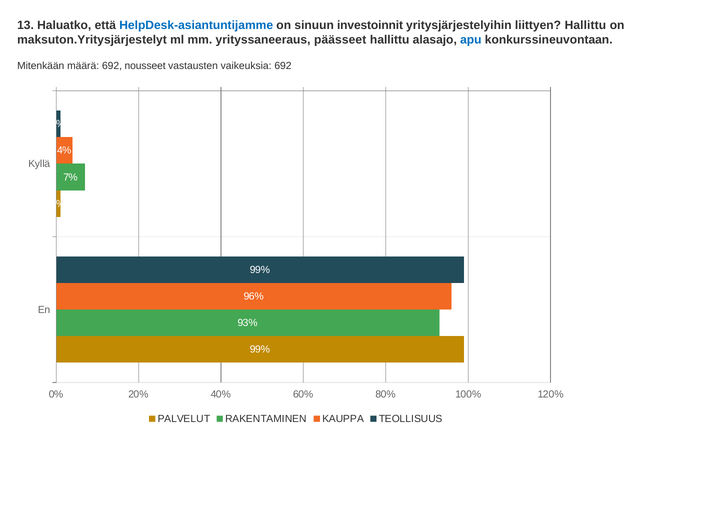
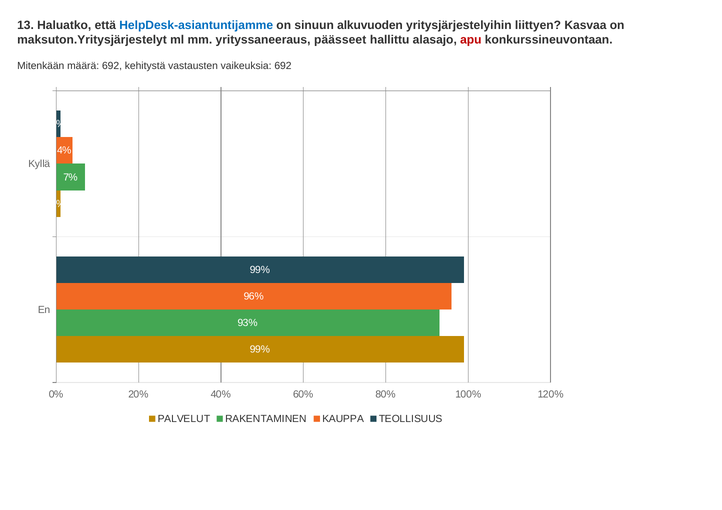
investoinnit: investoinnit -> alkuvuoden (370, 25)
liittyen Hallittu: Hallittu -> Kasvaa (585, 25)
apu colour: blue -> red (471, 40)
nousseet: nousseet -> kehitystä (145, 66)
